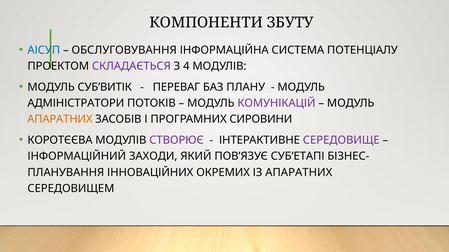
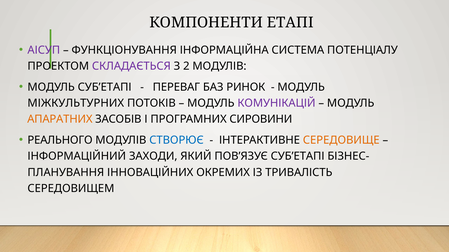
ЗБУТУ: ЗБУТУ -> ЕТАПІ (290, 23)
АІСУП colour: blue -> purple (44, 50)
ОБСЛУГОВУВАННЯ: ОБСЛУГОВУВАННЯ -> ФУНКЦІОНУВАННЯ (124, 50)
4: 4 -> 2 (186, 66)
МОДУЛЬ СУБ’ВИТІК: СУБ’ВИТІК -> СУБ’ЕТАПІ (105, 87)
ПЛАНУ: ПЛАНУ -> РИНОК (246, 87)
АДМІНІСТРАТОРИ: АДМІНІСТРАТОРИ -> МІЖКУЛЬТУРНИХ (76, 103)
КОРОТЄЄВА: КОРОТЄЄВА -> РЕАЛЬНОГО (60, 140)
СТВОРЮЄ colour: purple -> blue (176, 140)
СЕРЕДОВИЩЕ colour: purple -> orange (341, 140)
ІЗ АПАРАТНИХ: АПАРАТНИХ -> ТРИВАЛІСТЬ (299, 173)
